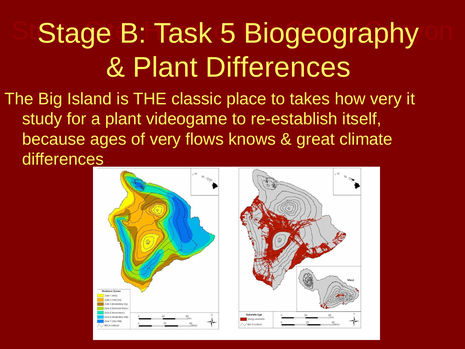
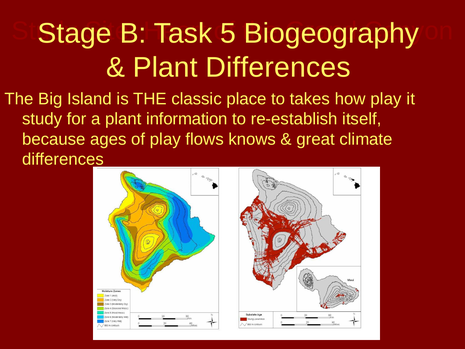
how very: very -> play (386, 99)
videogame: videogame -> information (187, 119)
of very: very -> play (165, 139)
